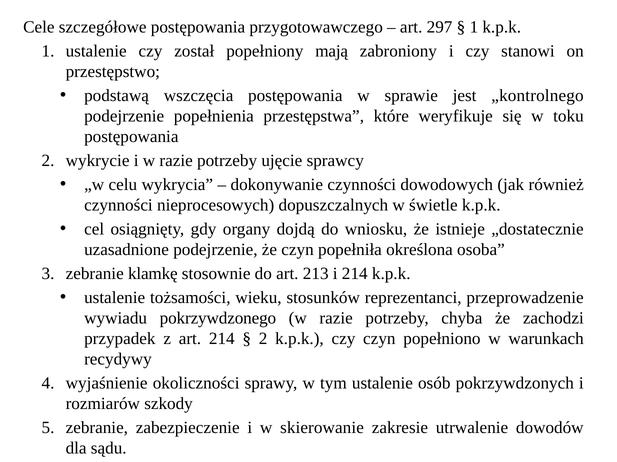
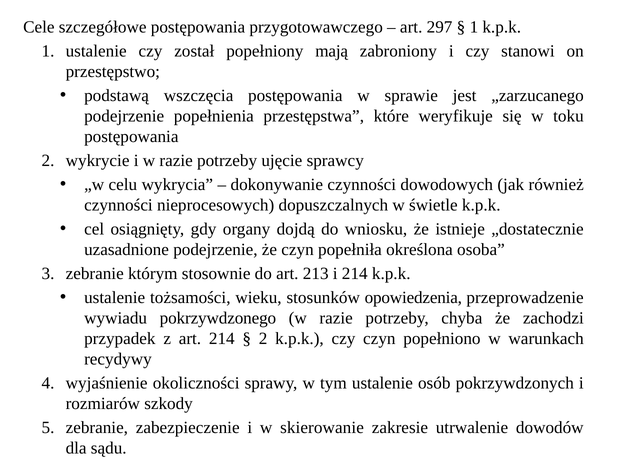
„kontrolnego: „kontrolnego -> „zarzucanego (538, 96)
klamkę: klamkę -> którym (153, 274)
reprezentanci: reprezentanci -> opowiedzenia (413, 298)
